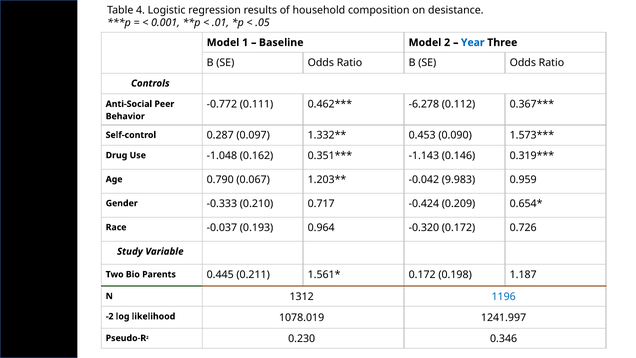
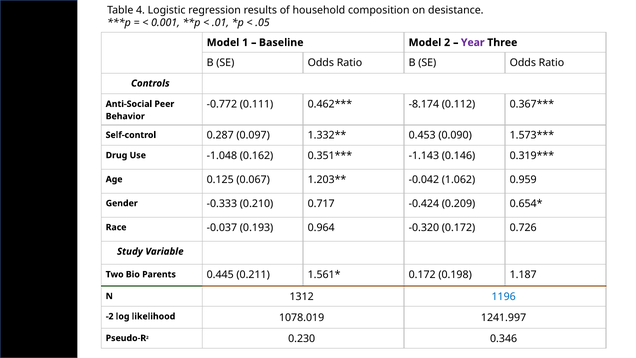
Year colour: blue -> purple (473, 43)
-6.278: -6.278 -> -8.174 (424, 104)
0.790: 0.790 -> 0.125 (220, 180)
9.983: 9.983 -> 1.062 (459, 180)
